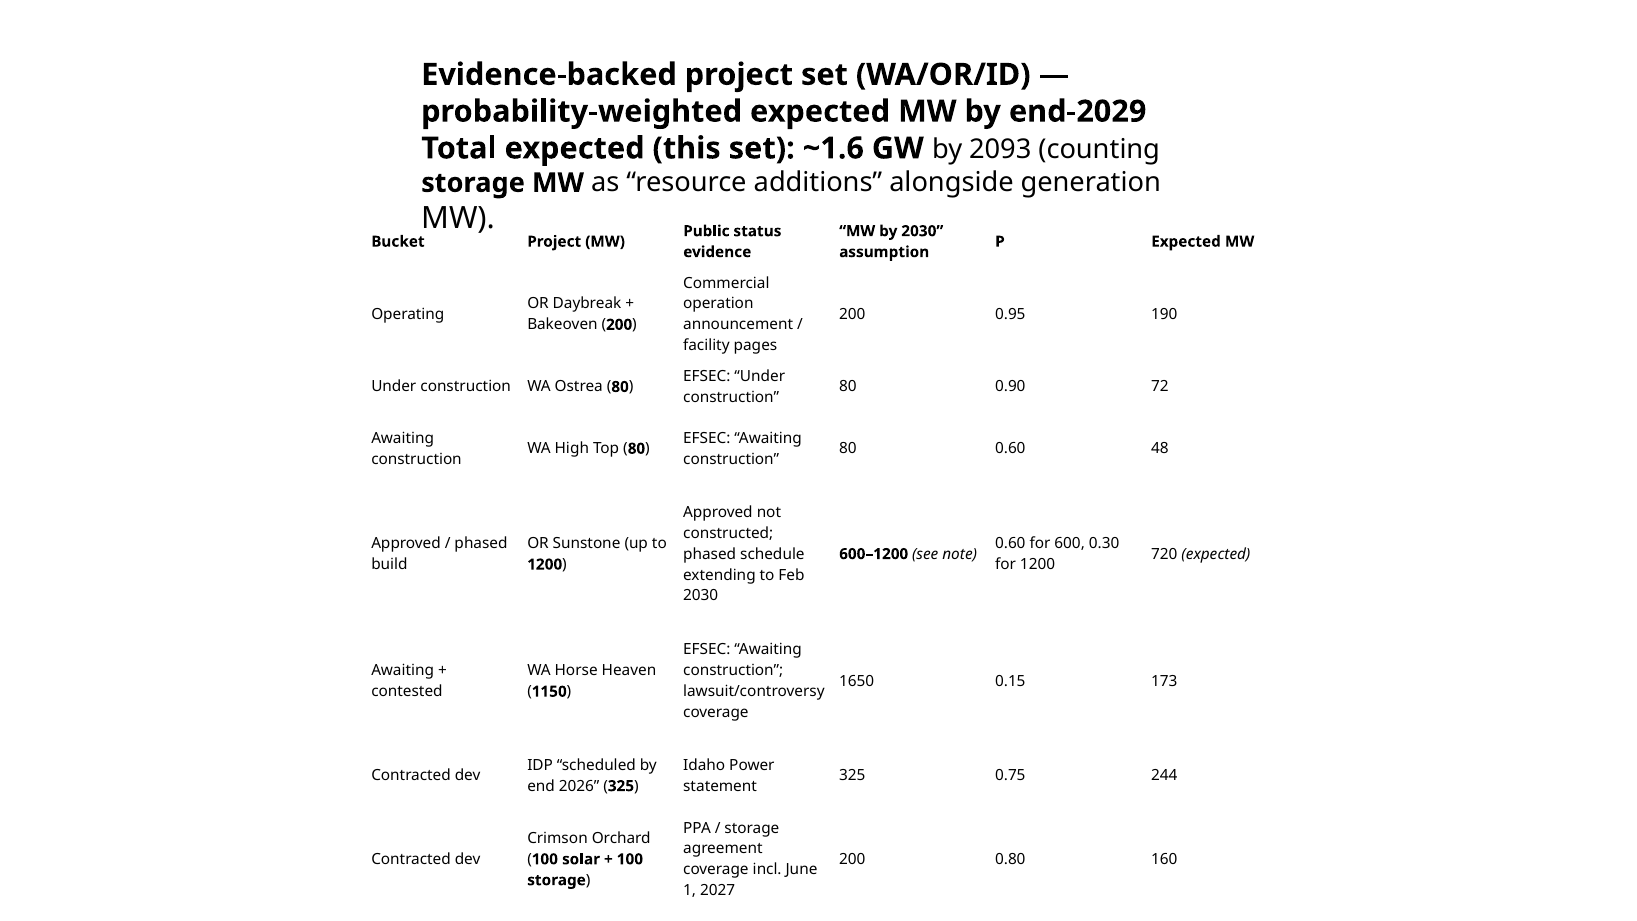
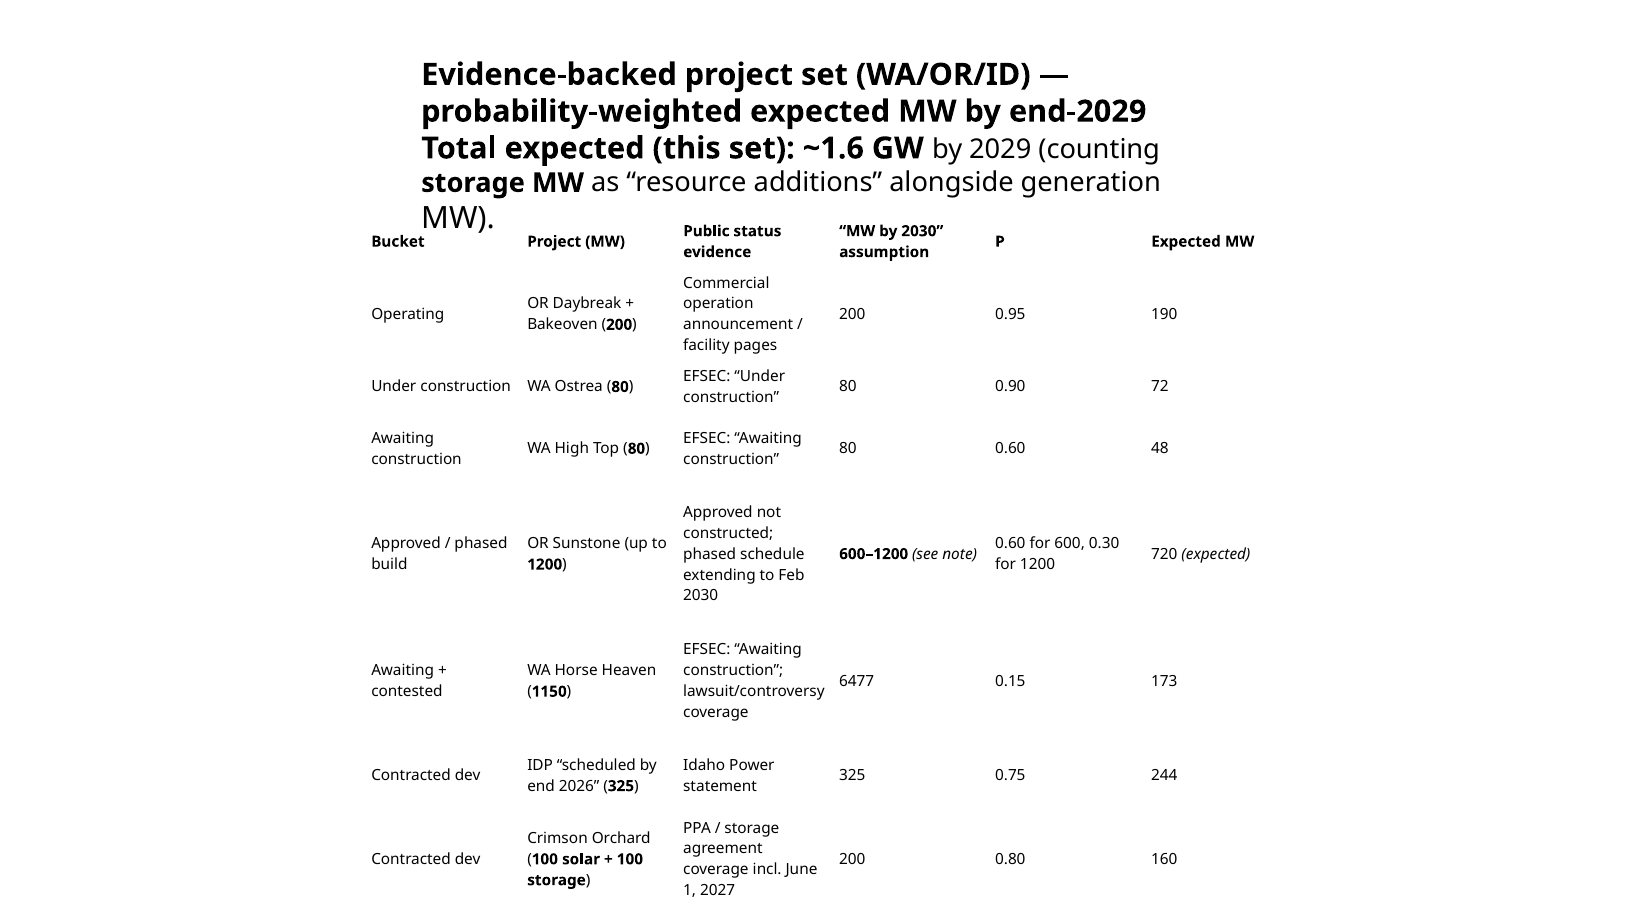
2093: 2093 -> 2029 (1000, 149)
1650: 1650 -> 6477 (857, 681)
